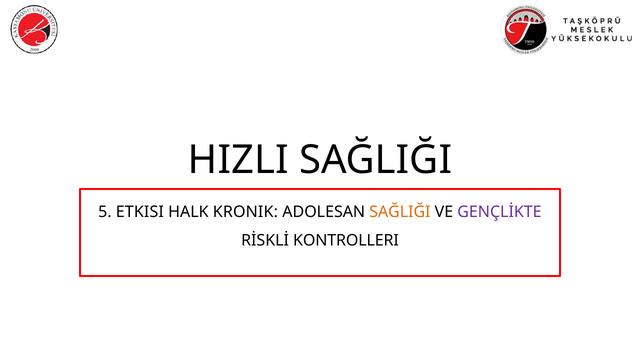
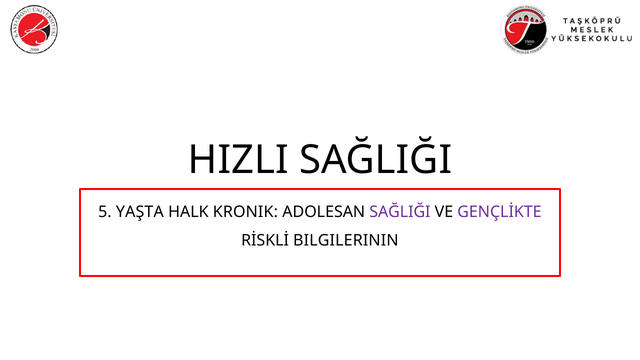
ETKISI: ETKISI -> YAŞTA (140, 212)
SAĞLIĞI colour: orange -> purple (400, 212)
KONTROLLERI: KONTROLLERI -> BILGILERININ (346, 241)
